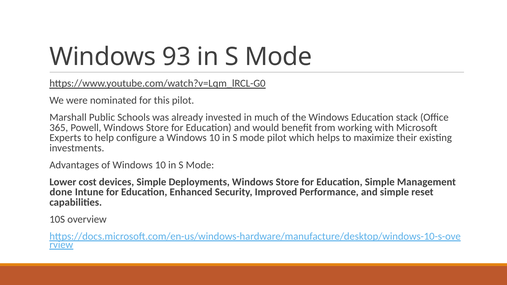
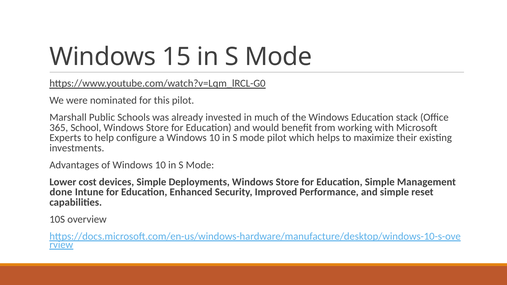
93: 93 -> 15 (176, 57)
Powell: Powell -> School (86, 128)
